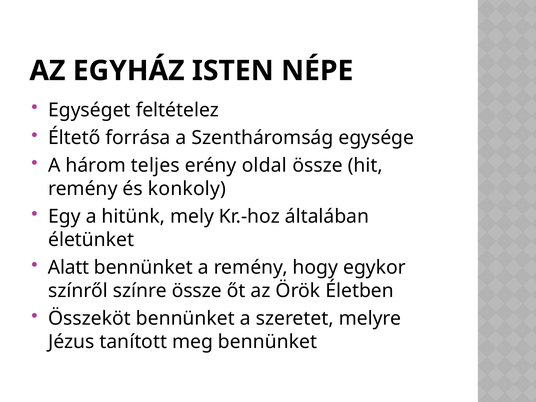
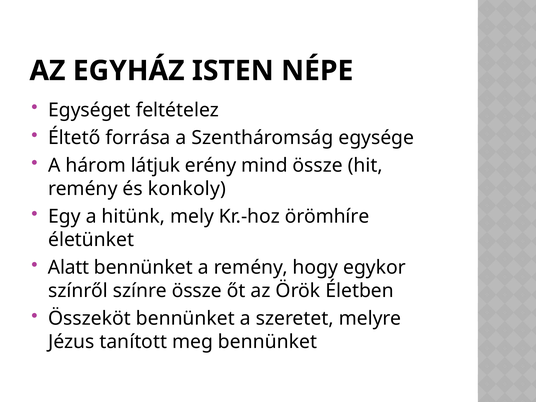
teljes: teljes -> látjuk (155, 165)
oldal: oldal -> mind (264, 165)
általában: általában -> örömhíre (327, 217)
